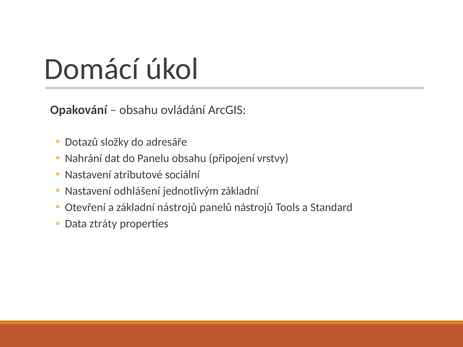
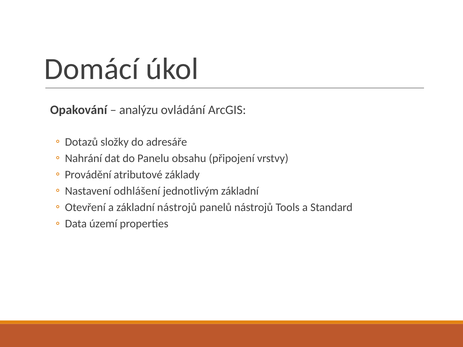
obsahu: obsahu -> analýzu (139, 110)
Nastavení: Nastavení -> Provádění (88, 175)
sociální: sociální -> základy (182, 175)
ztráty: ztráty -> území (103, 224)
